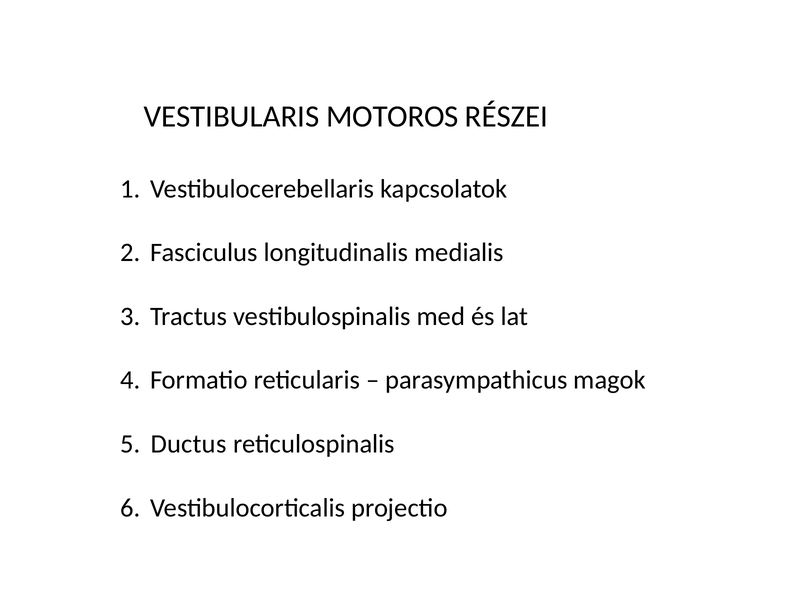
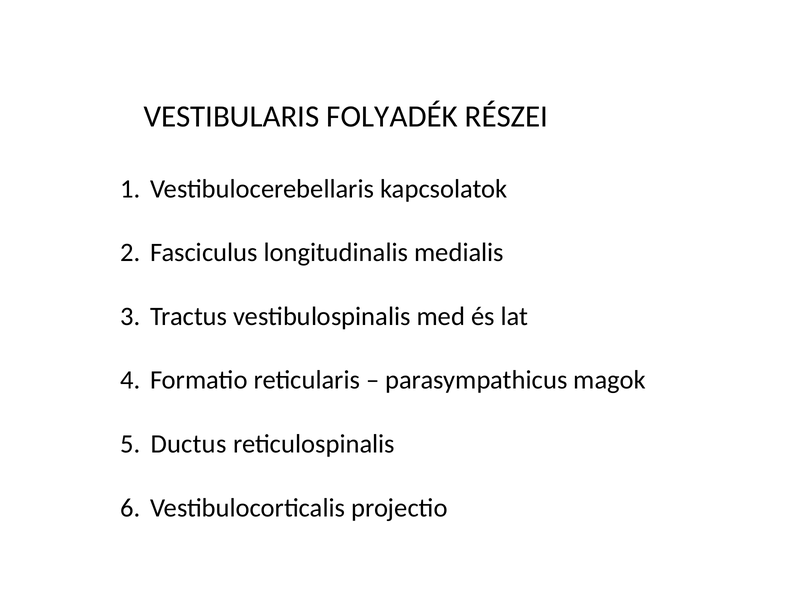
MOTOROS: MOTOROS -> FOLYADÉK (392, 116)
